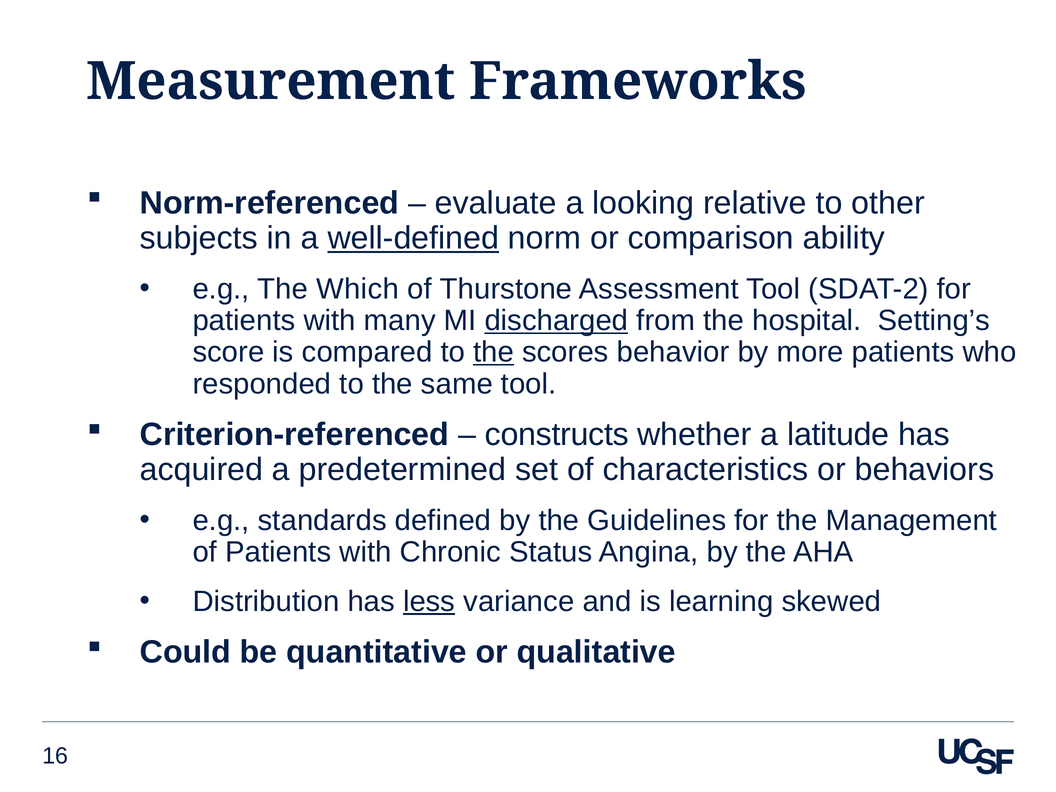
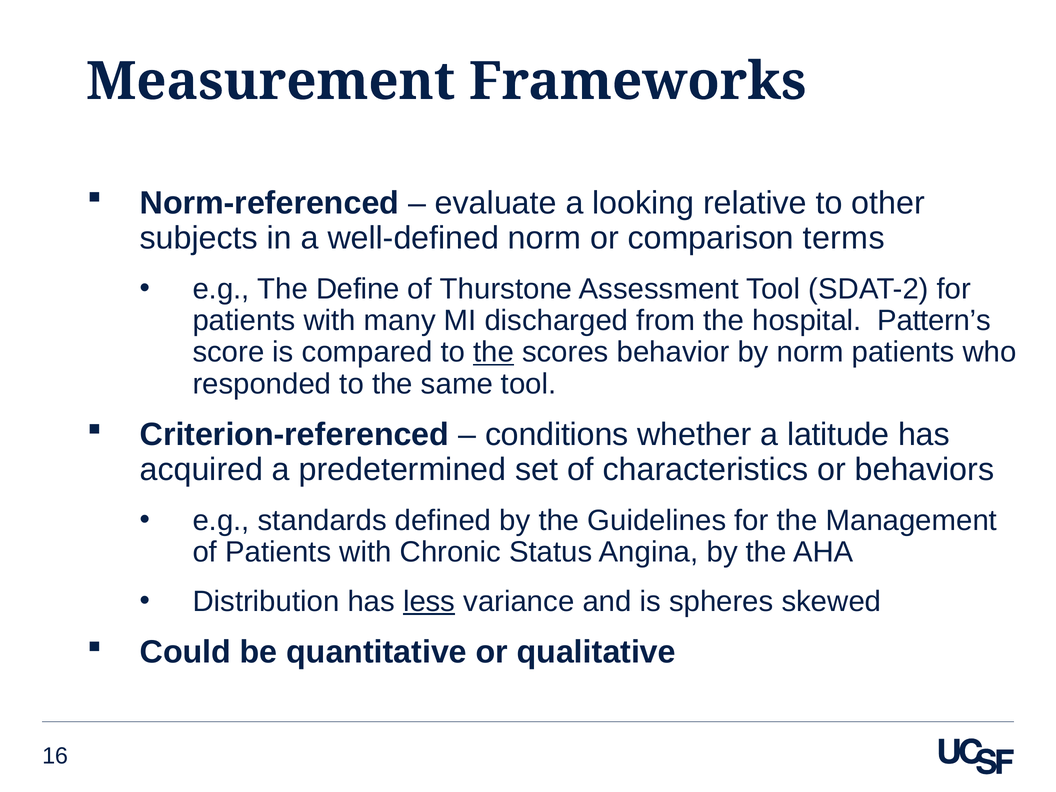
well-defined underline: present -> none (413, 238)
ability: ability -> terms (844, 238)
Which: Which -> Define (358, 289)
discharged underline: present -> none (556, 321)
Setting’s: Setting’s -> Pattern’s (934, 321)
by more: more -> norm (810, 352)
constructs: constructs -> conditions (557, 435)
learning: learning -> spheres (721, 602)
